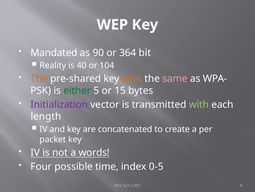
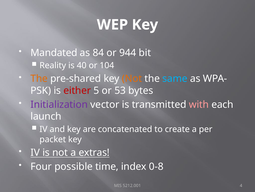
90: 90 -> 84 (98, 53)
364: 364 -> 944 (128, 53)
same colour: pink -> light blue (175, 78)
either colour: green -> red (77, 90)
15: 15 -> 53 (120, 90)
with colour: light green -> pink (199, 104)
length: length -> launch (46, 116)
words: words -> extras (94, 152)
0-5: 0-5 -> 0-8 (156, 166)
